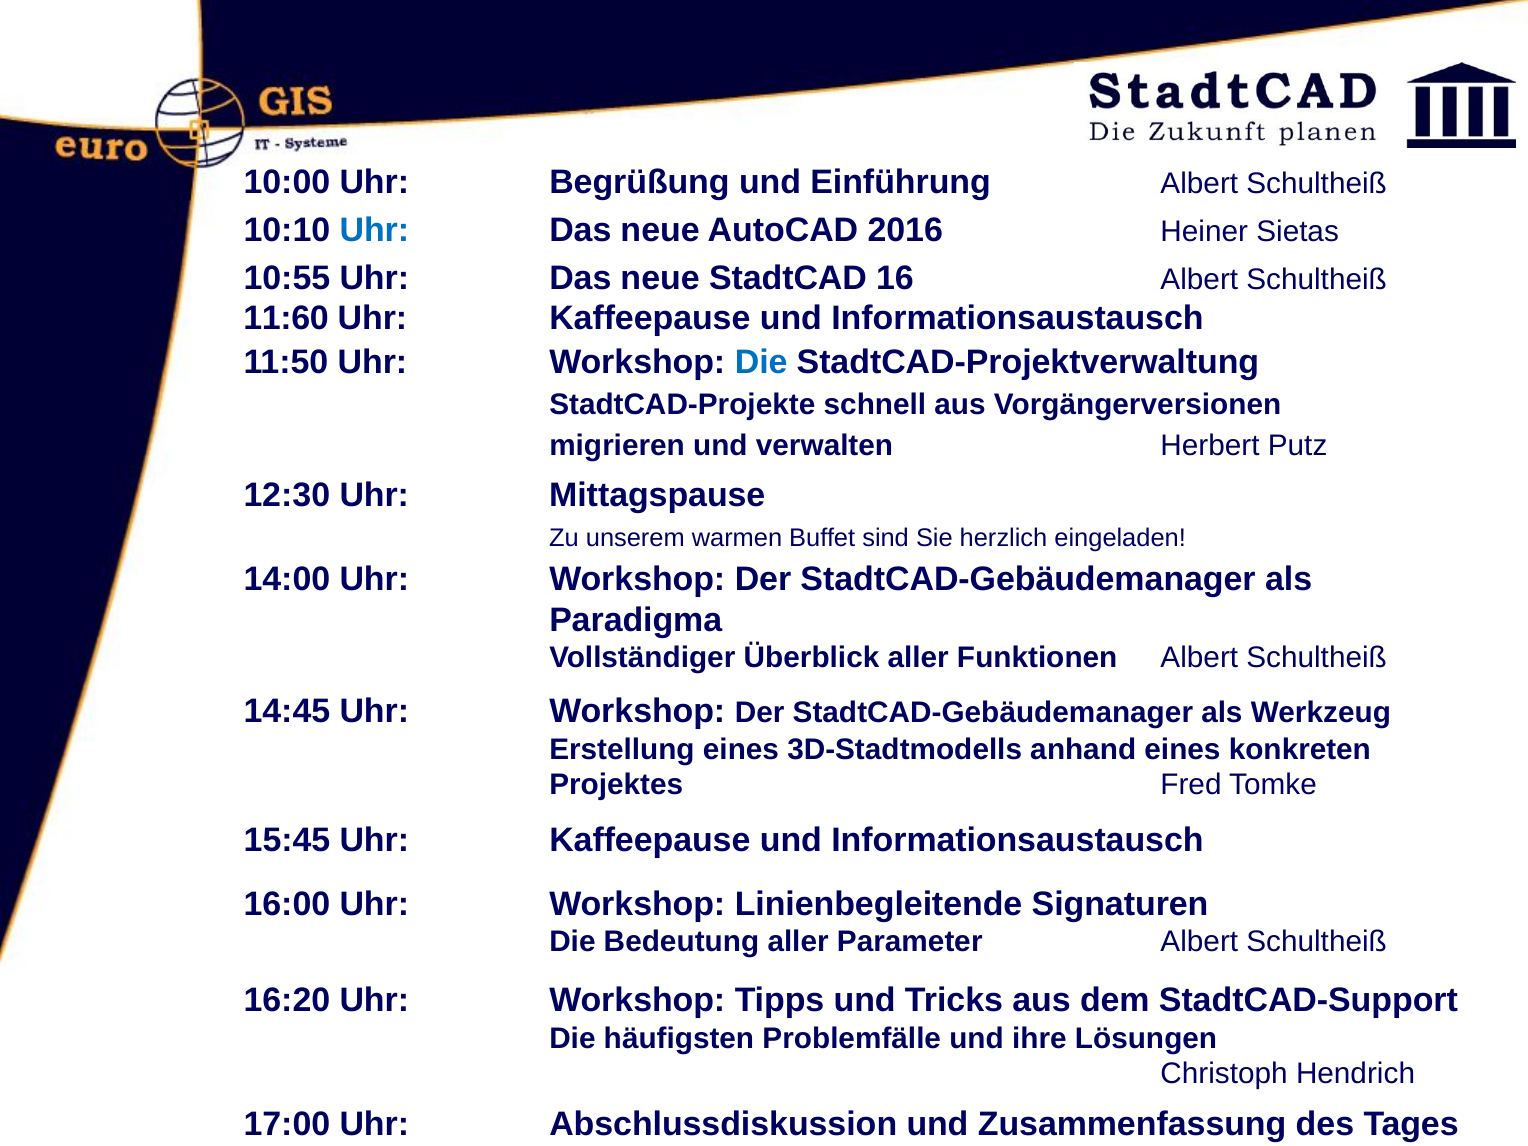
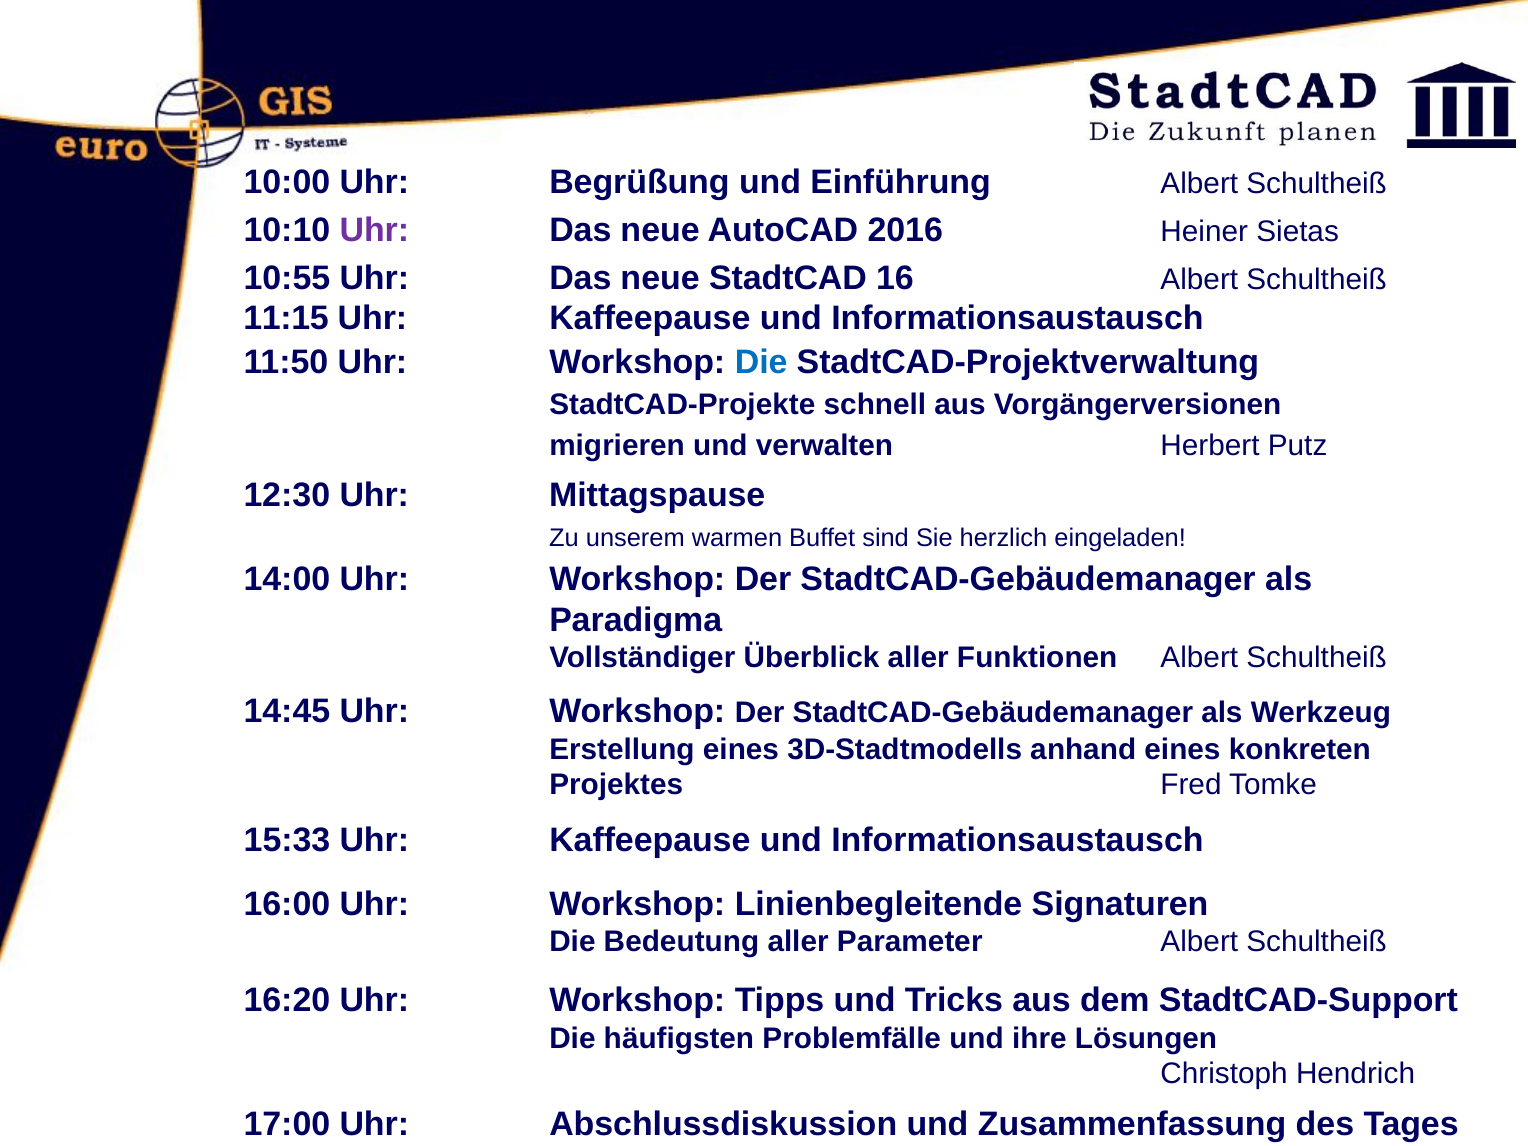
Uhr colour: blue -> purple (374, 230)
11:60: 11:60 -> 11:15 (286, 318)
15:45: 15:45 -> 15:33 (287, 840)
